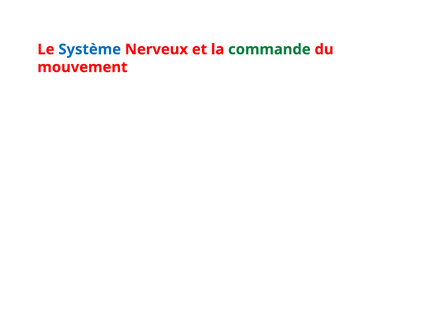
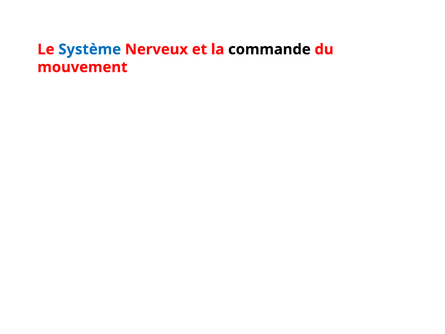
commande colour: green -> black (269, 49)
